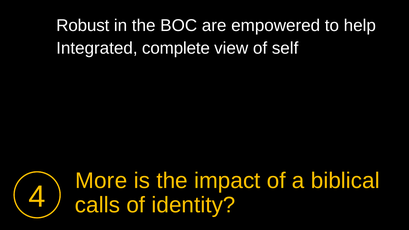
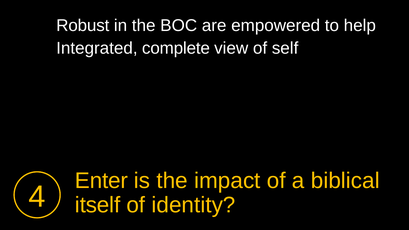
More: More -> Enter (101, 181)
calls: calls -> itself (98, 205)
